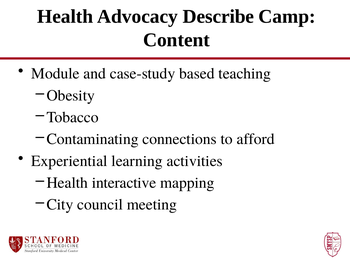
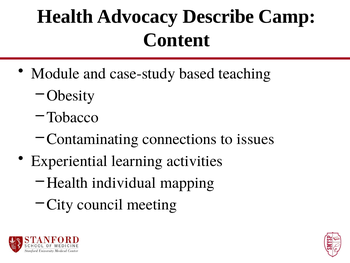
afford: afford -> issues (256, 139)
interactive: interactive -> individual (124, 182)
